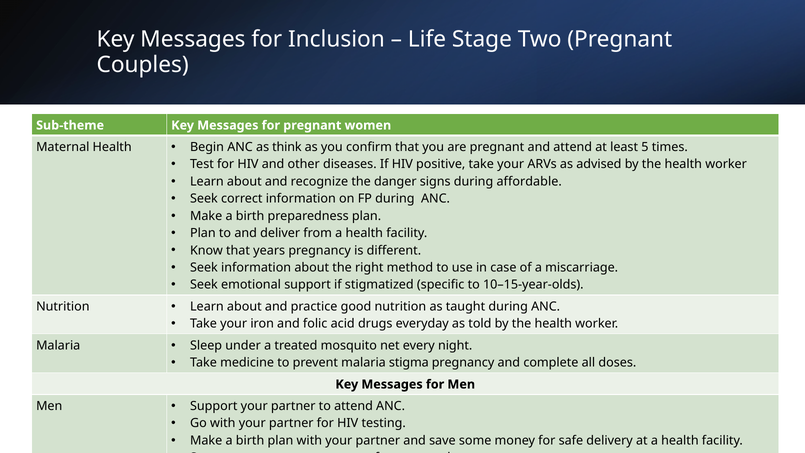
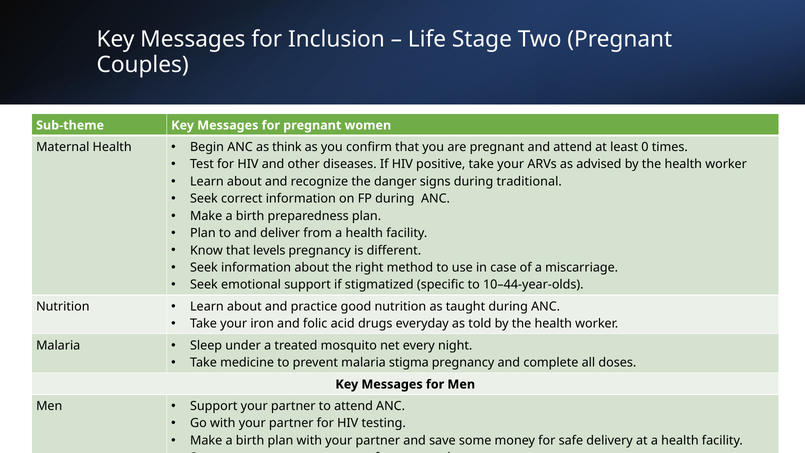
5: 5 -> 0 (645, 147)
affordable: affordable -> traditional (529, 181)
years: years -> levels (269, 250)
10–15-year-olds: 10–15-year-olds -> 10–44-year-olds (533, 285)
